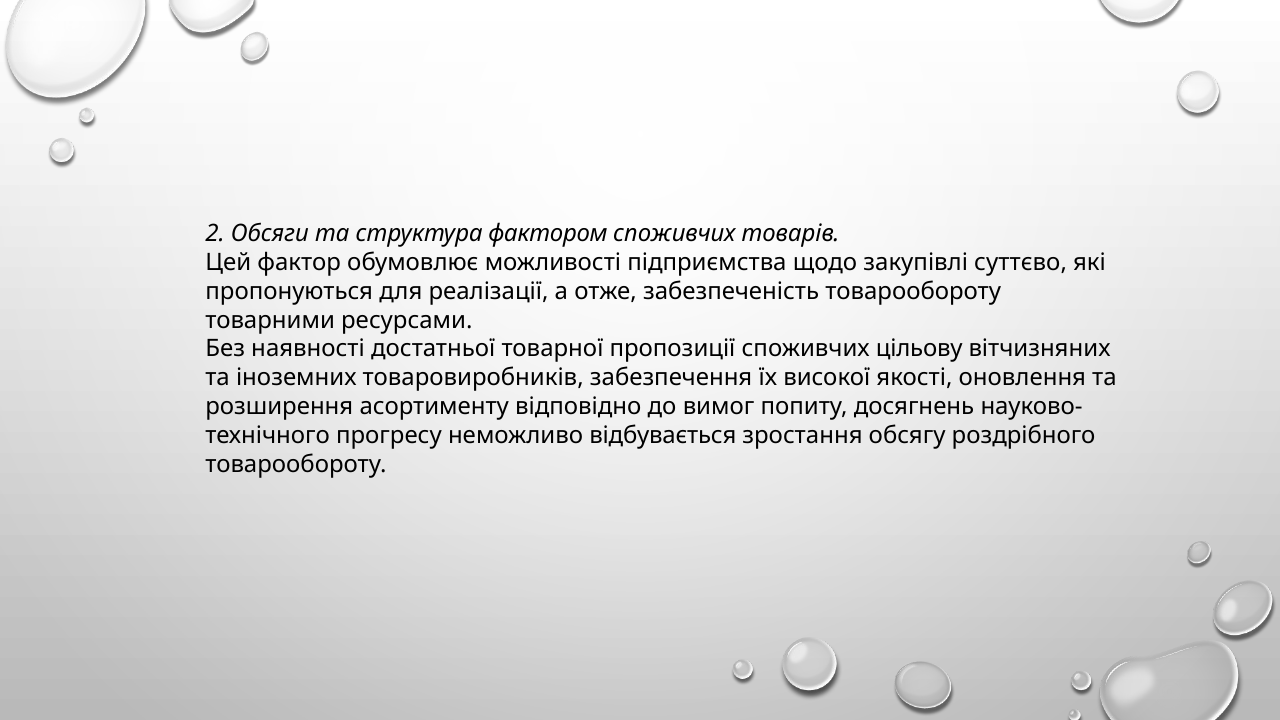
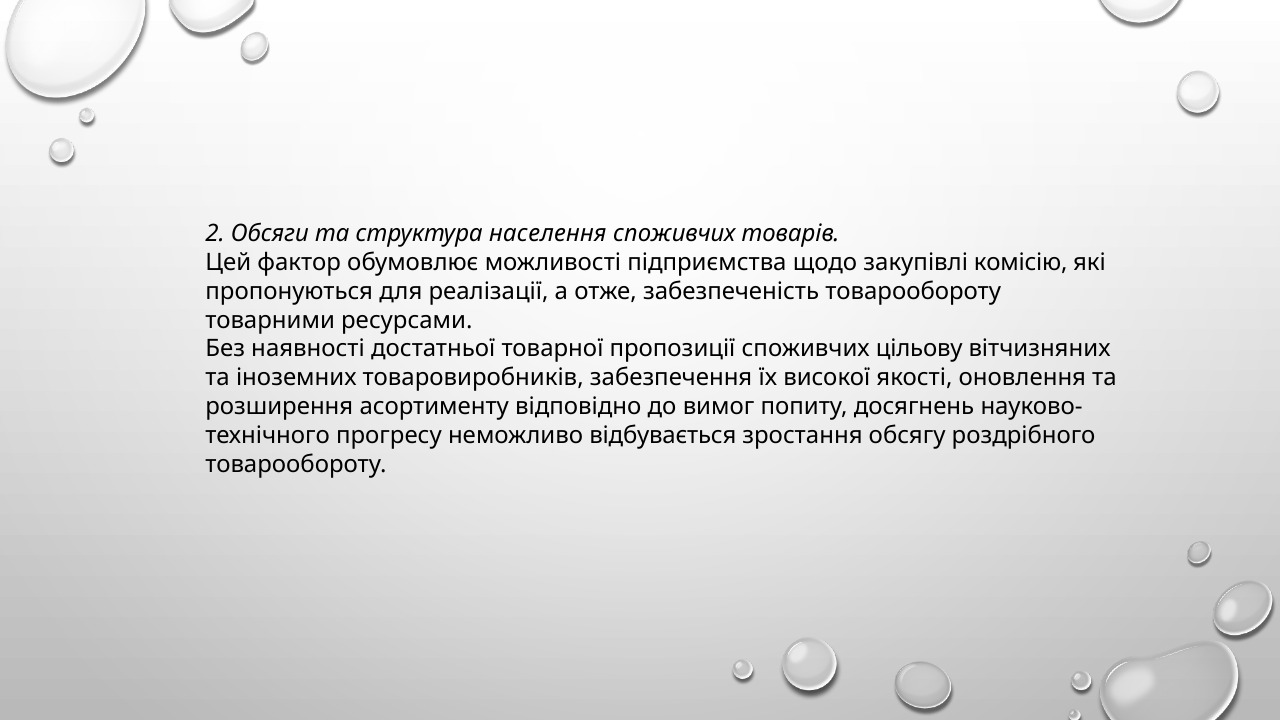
фактором: фактором -> населення (548, 234)
суттєво: суттєво -> комісію (1021, 263)
